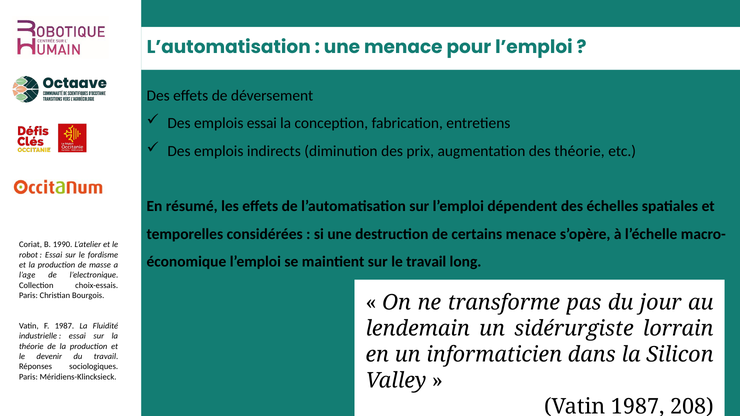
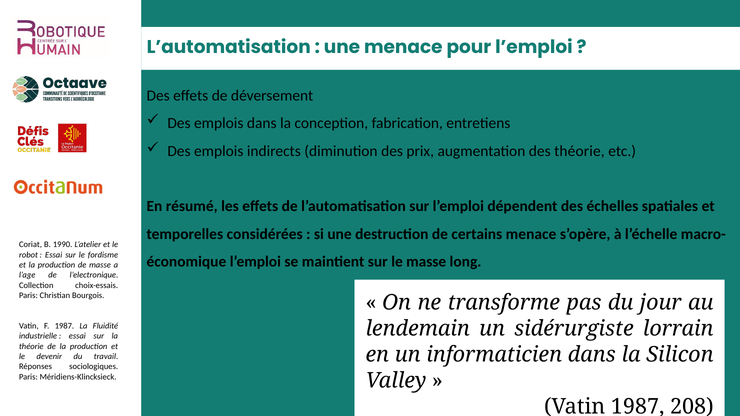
emplois essai: essai -> dans (262, 123)
le travail: travail -> masse (426, 262)
